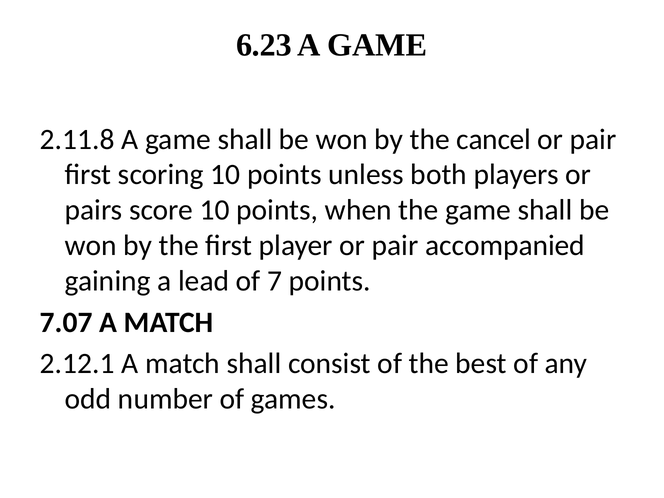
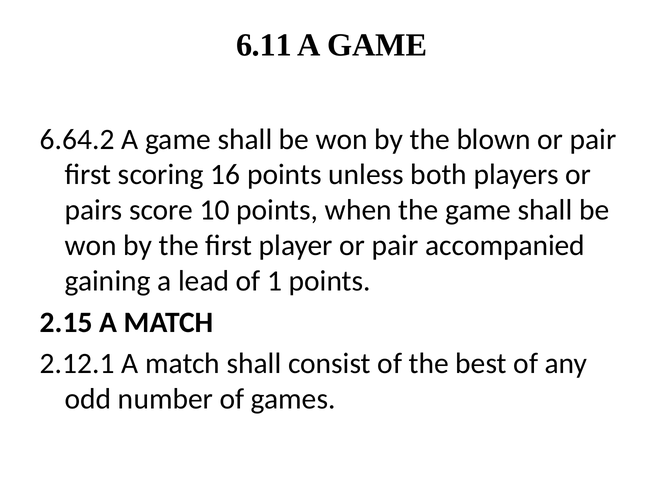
6.23: 6.23 -> 6.11 (264, 45)
2.11.8: 2.11.8 -> 6.64.2 (77, 139)
cancel: cancel -> blown (494, 139)
scoring 10: 10 -> 16 (225, 175)
7: 7 -> 1 (275, 281)
7.07: 7.07 -> 2.15 (66, 322)
